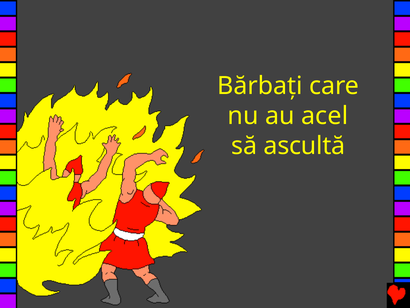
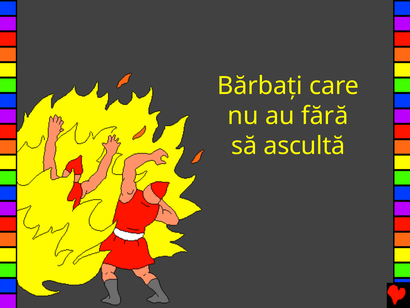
acel: acel -> fără (325, 116)
